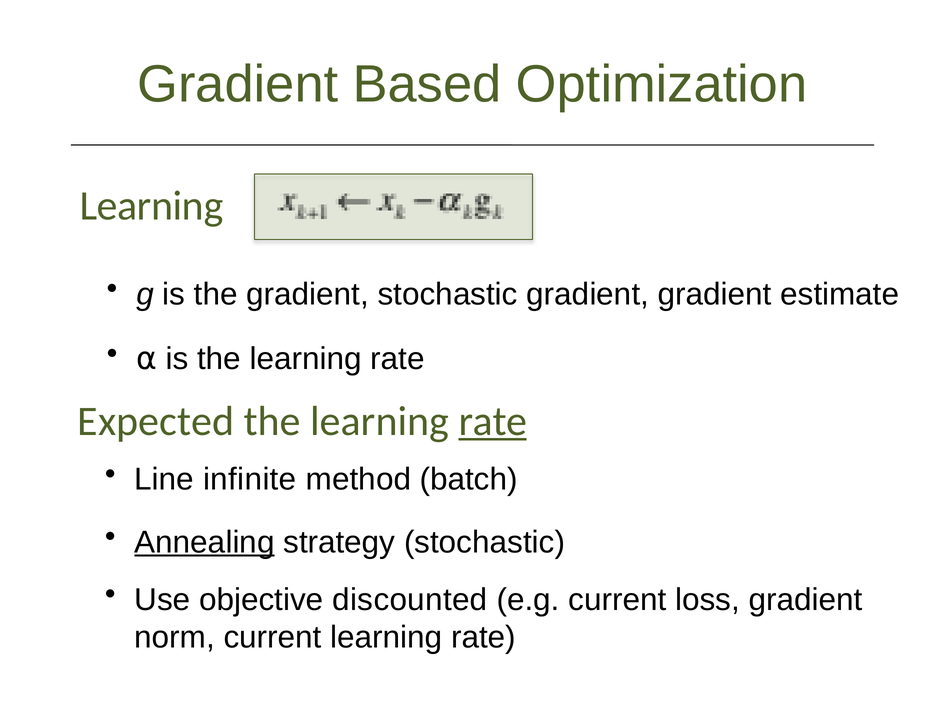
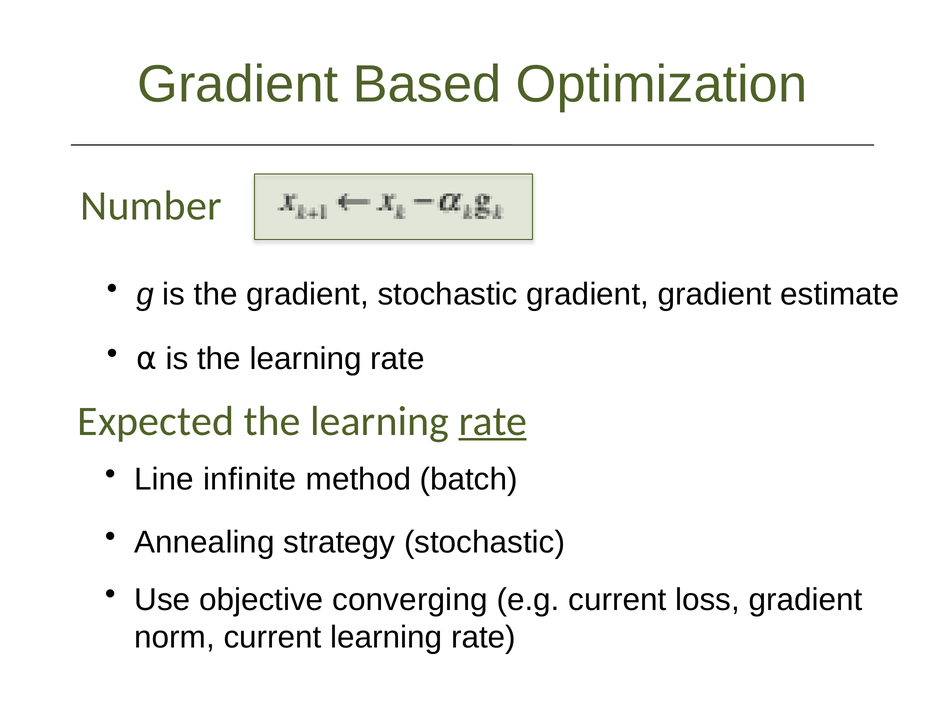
Learning: Learning -> Number (151, 206)
Annealing underline: present -> none (204, 542)
discounted: discounted -> converging (410, 599)
